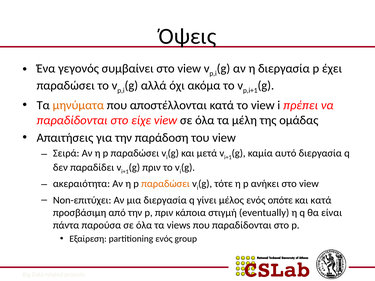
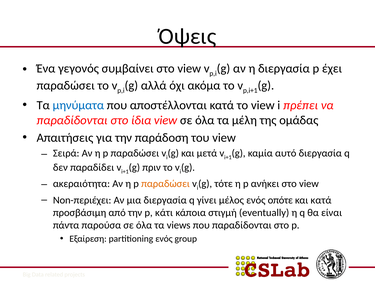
μηνύματα colour: orange -> blue (78, 105)
είχε: είχε -> ίδια (141, 120)
Non-επιτύχει: Non-επιτύχει -> Non-περιέχει (82, 200)
p πριν: πριν -> κάτι (164, 213)
